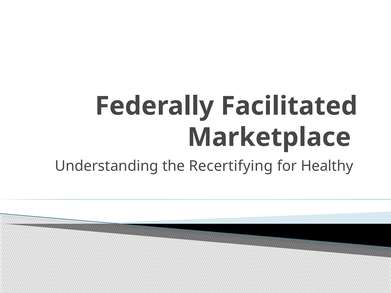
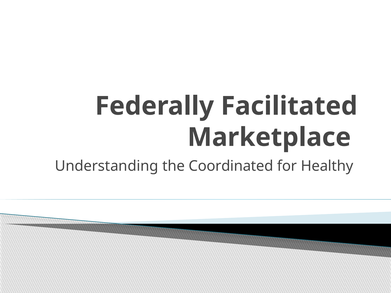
Recertifying: Recertifying -> Coordinated (231, 166)
